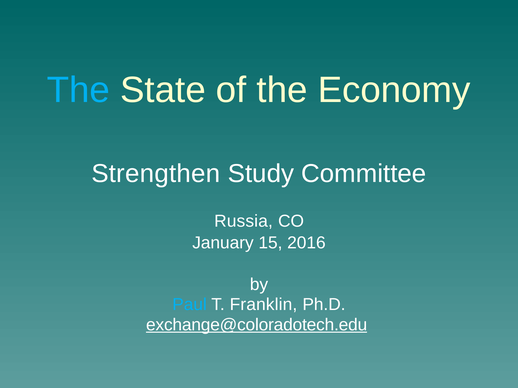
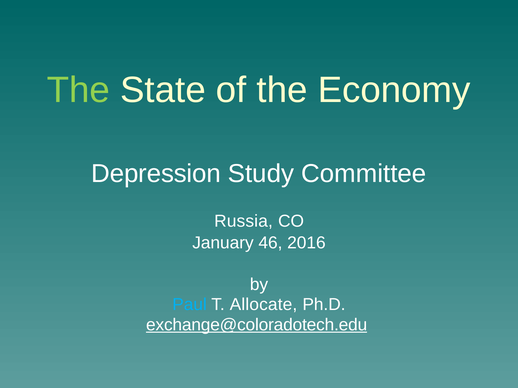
The colour: light blue -> light green (78, 90)
Strengthen: Strengthen -> Depression (156, 174)
15: 15 -> 46 (270, 243)
Franklin: Franklin -> Allocate (263, 305)
